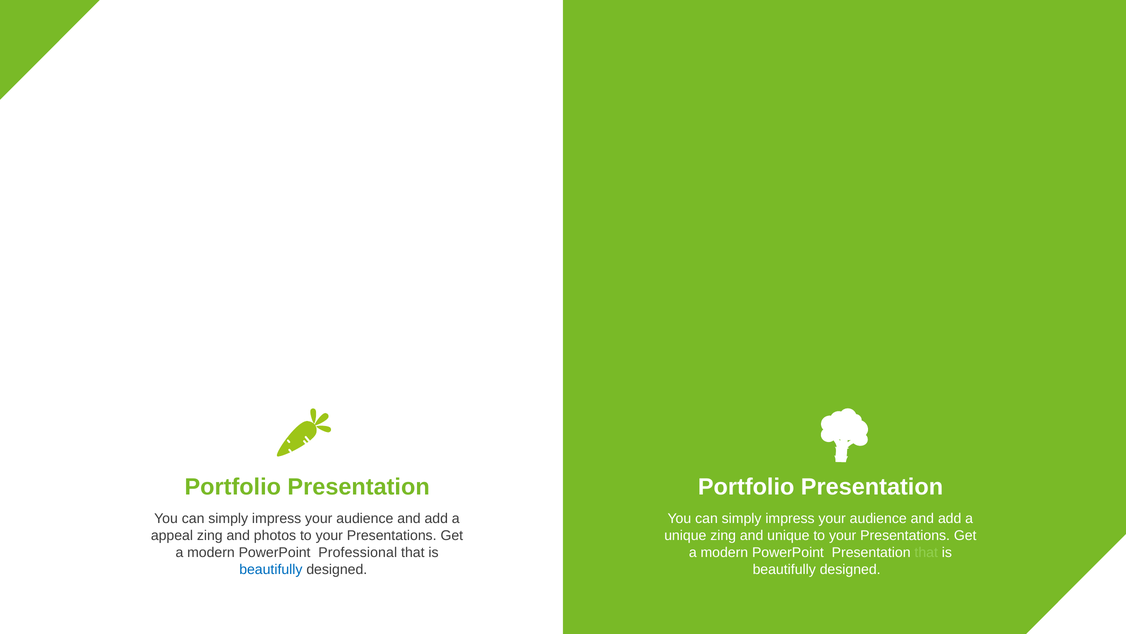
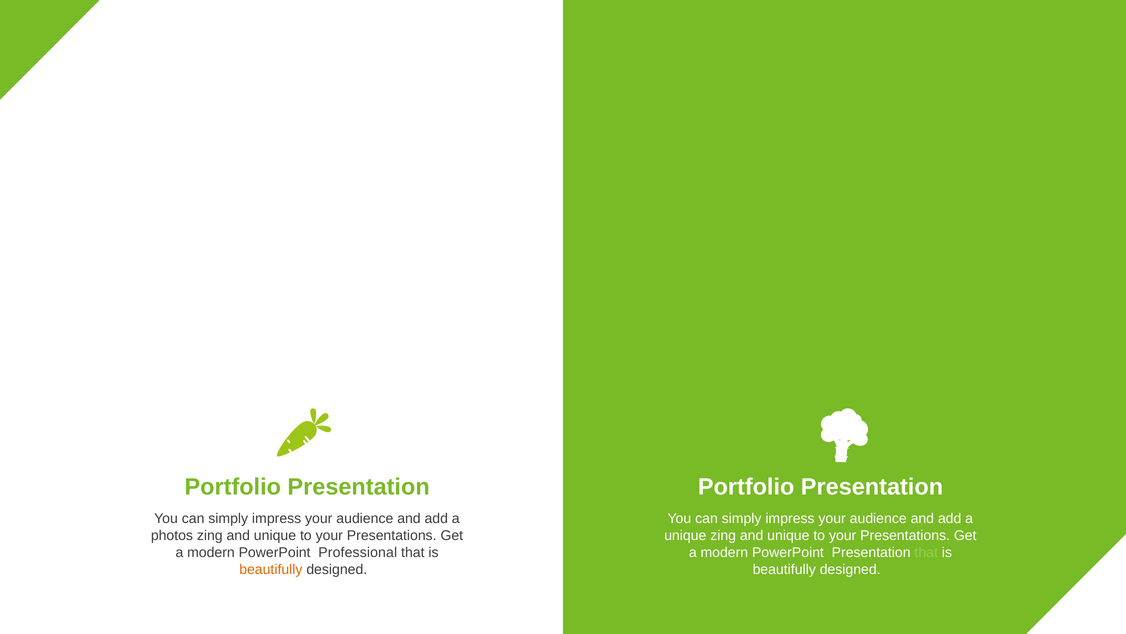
appeal: appeal -> photos (172, 535)
photos: photos -> unique (275, 535)
beautifully colour: blue -> orange (271, 569)
